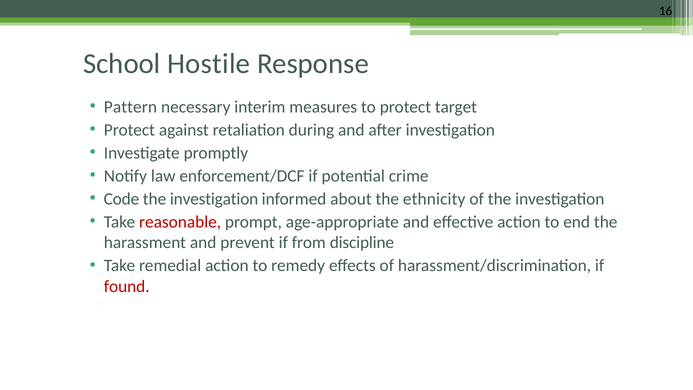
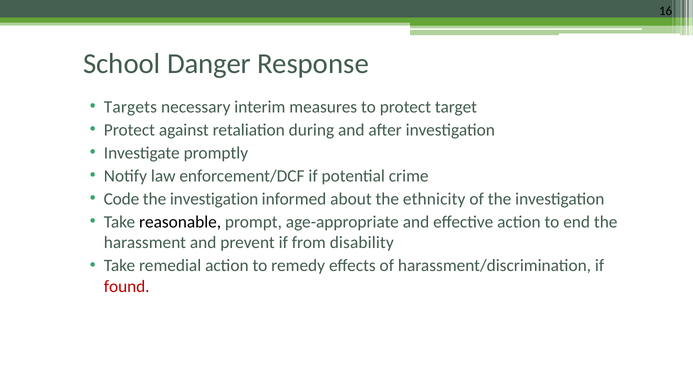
Hostile: Hostile -> Danger (209, 64)
Pattern: Pattern -> Targets (130, 107)
reasonable colour: red -> black (180, 222)
discipline: discipline -> disability (362, 243)
